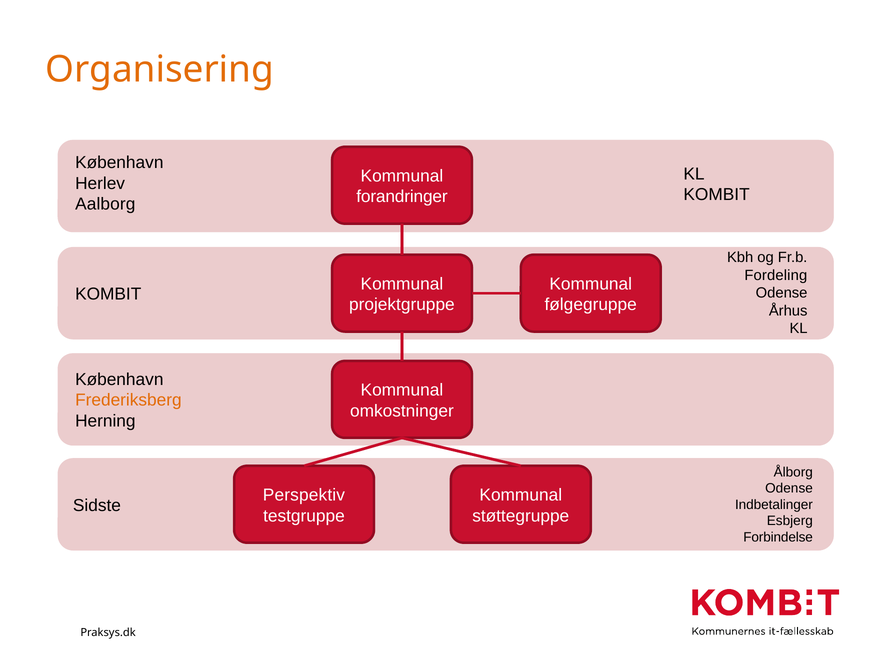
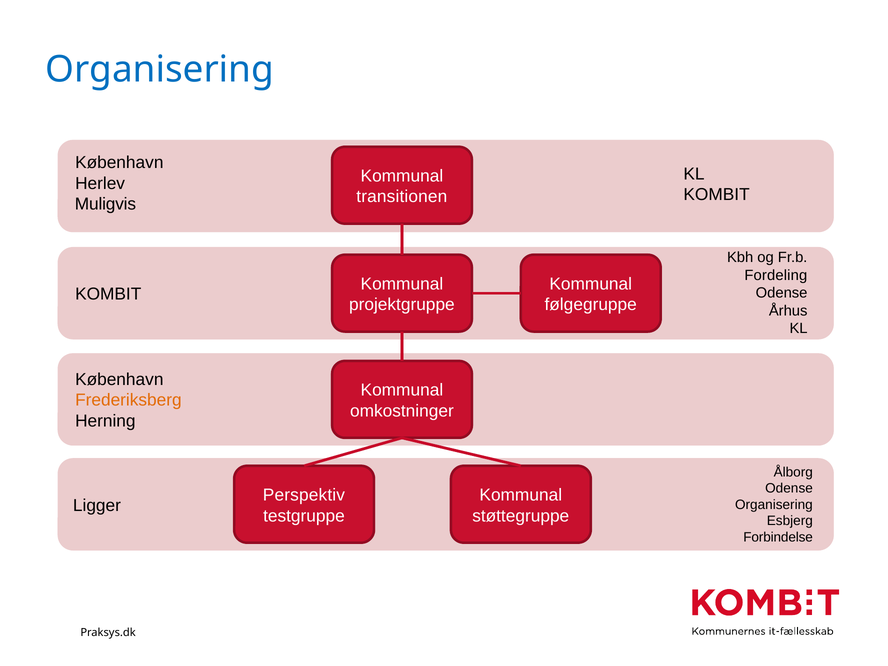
Organisering colour: orange -> blue (160, 70)
forandringer: forandringer -> transitionen (402, 197)
Aalborg: Aalborg -> Muligvis (105, 204)
Sidste: Sidste -> Ligger (97, 505)
Indbetalinger: Indbetalinger -> Organisering (774, 505)
